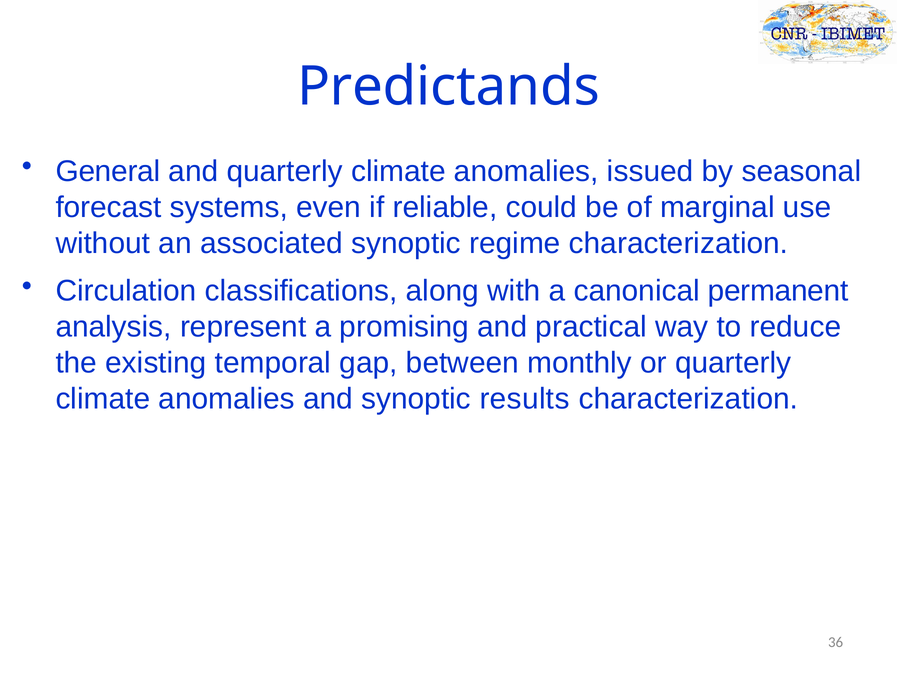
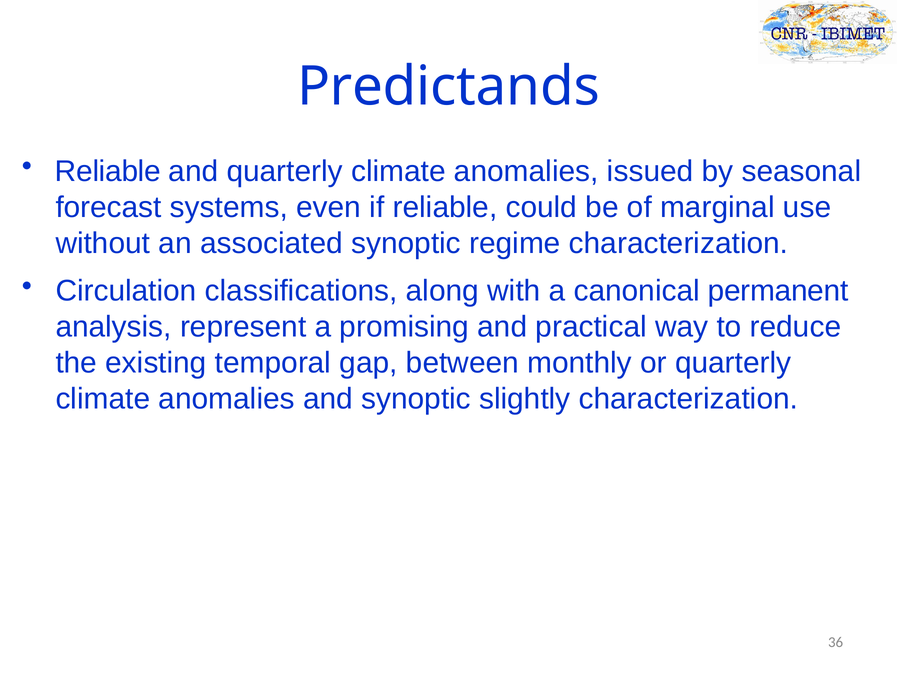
General: General -> Reliable (108, 171)
results: results -> slightly (525, 399)
